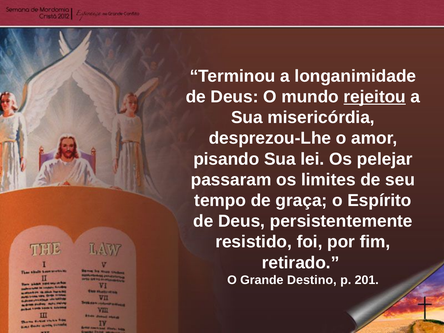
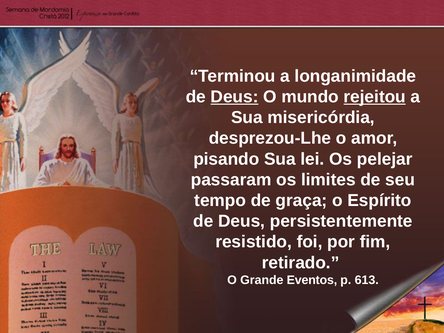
Deus underline: none -> present (235, 97)
Destino: Destino -> Eventos (312, 280)
201: 201 -> 613 (367, 280)
